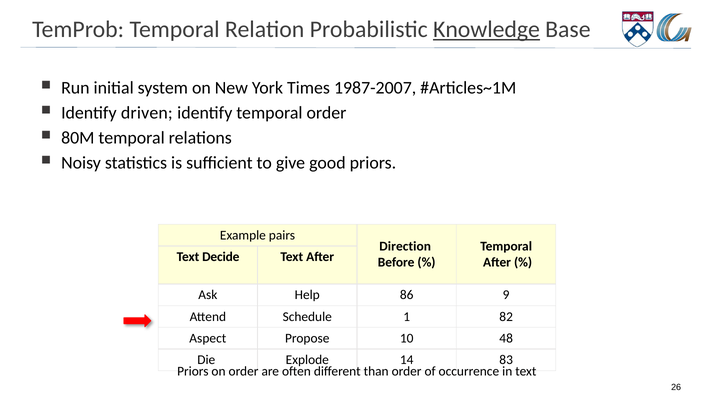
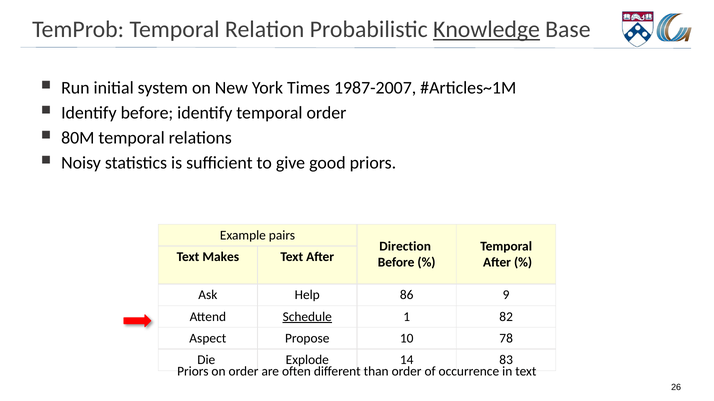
Identify driven: driven -> before (147, 113)
Decide: Decide -> Makes (221, 257)
Schedule underline: none -> present (307, 317)
48: 48 -> 78 (506, 339)
